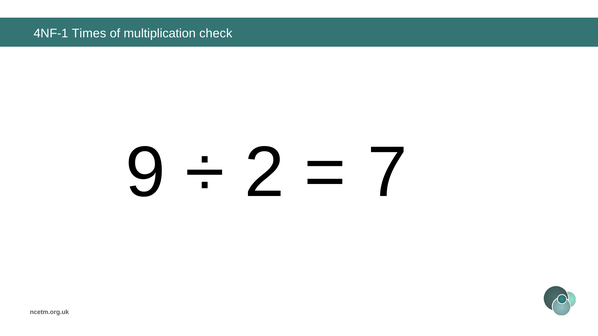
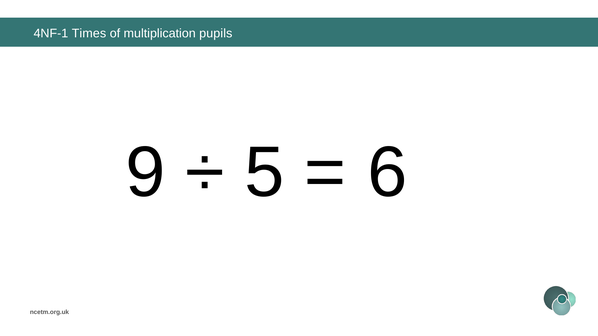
check: check -> pupils (216, 33)
2: 2 -> 5 (264, 173)
7: 7 -> 6 (387, 173)
